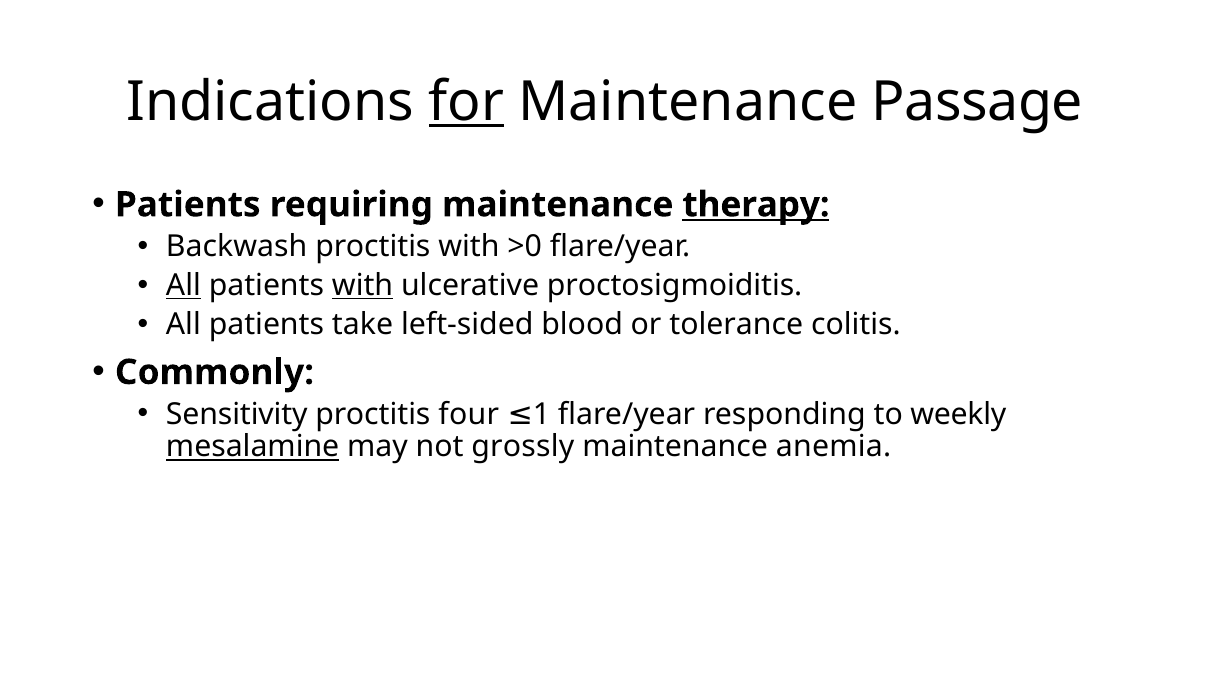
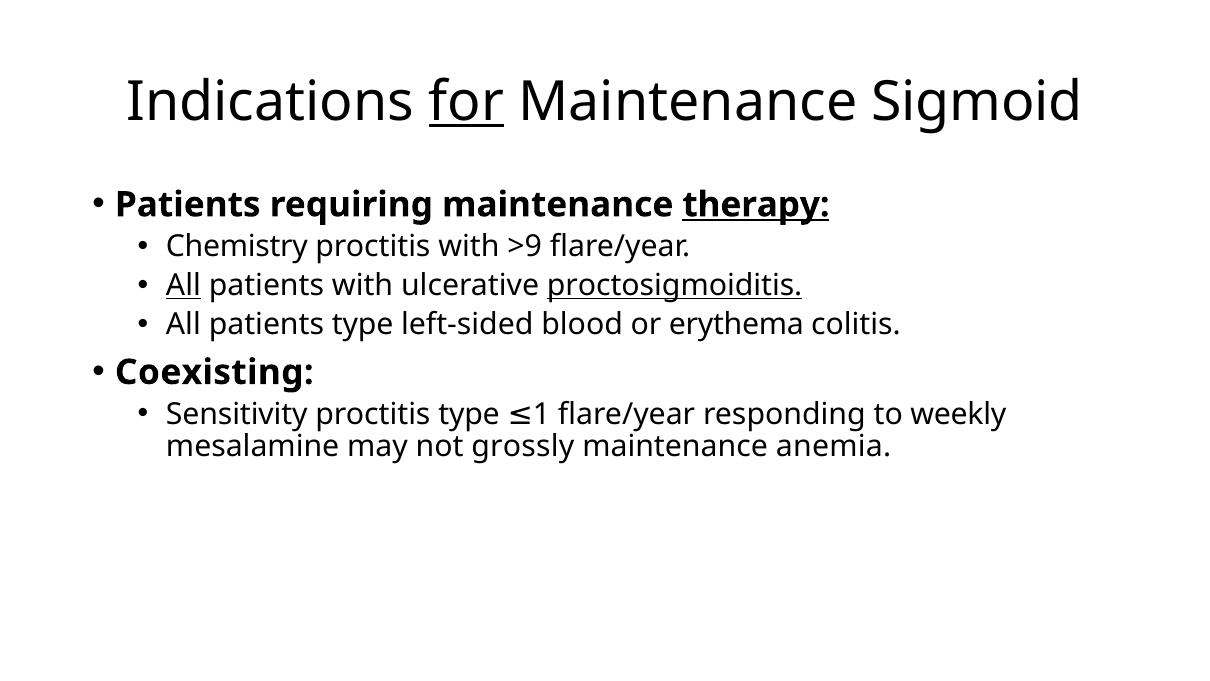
Passage: Passage -> Sigmoid (977, 102)
Backwash: Backwash -> Chemistry (237, 246)
>0: >0 -> >9 (525, 246)
with underline: present -> none (363, 285)
proctosigmoiditis underline: none -> present (675, 285)
patients take: take -> type (363, 324)
tolerance: tolerance -> erythema (736, 324)
Commonly: Commonly -> Coexisting (214, 372)
proctitis four: four -> type (469, 414)
mesalamine underline: present -> none (253, 447)
